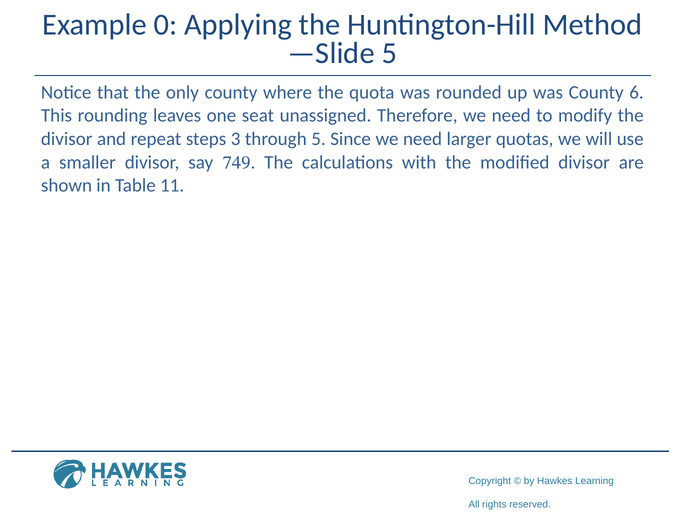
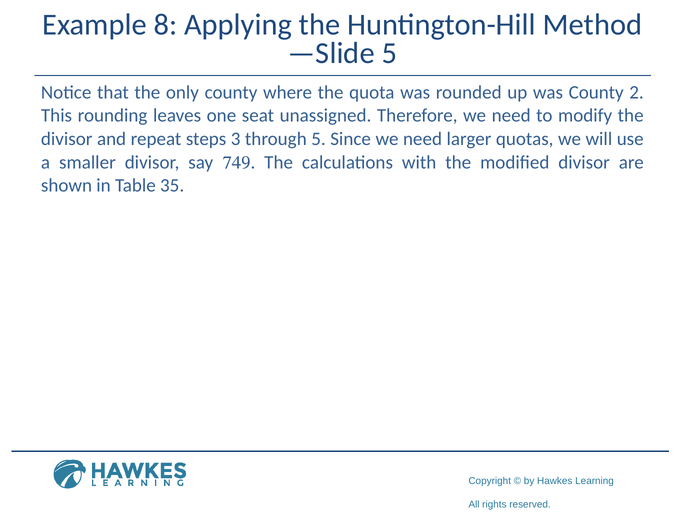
0: 0 -> 8 (166, 25)
6: 6 -> 2 (636, 92)
11: 11 -> 35 (172, 186)
